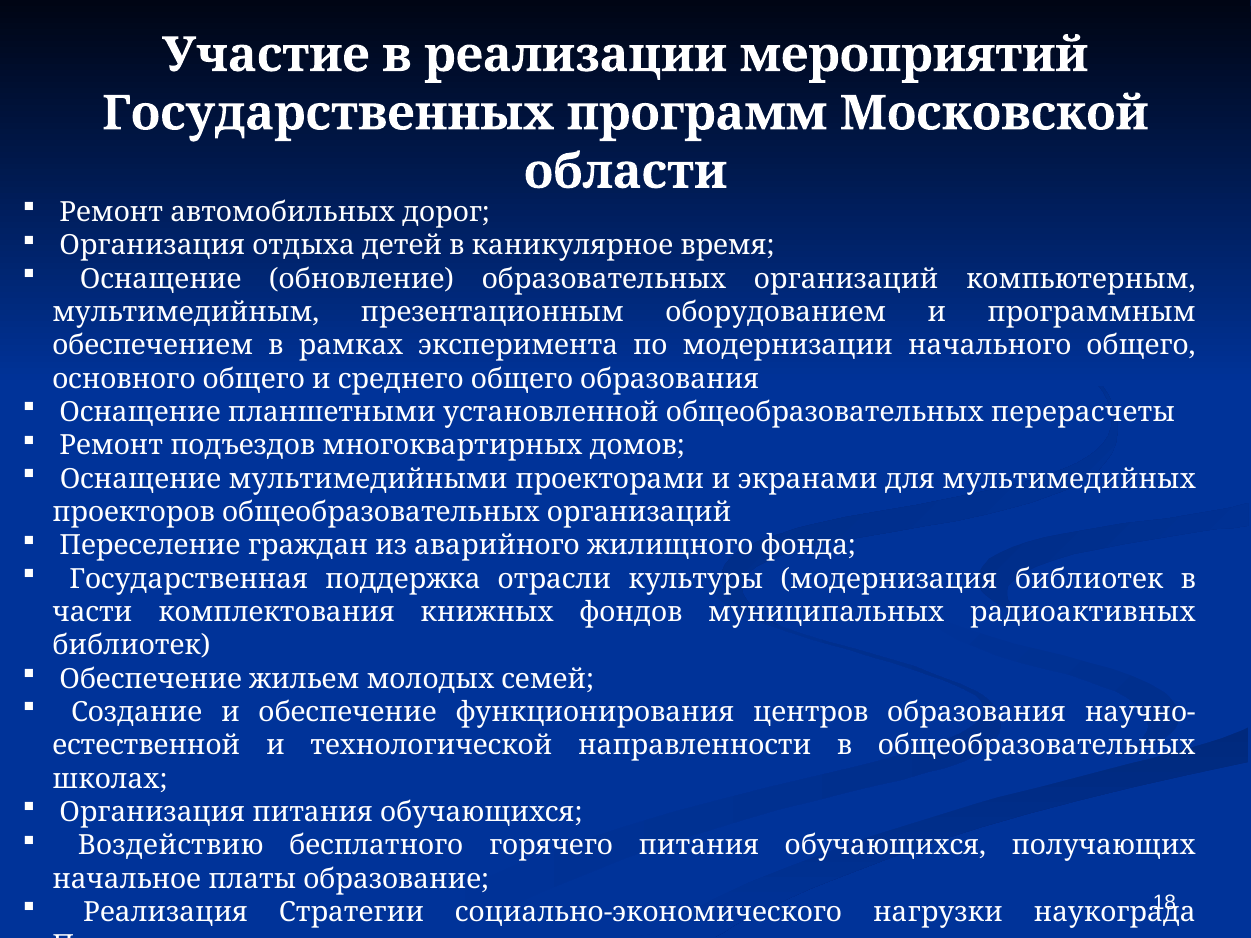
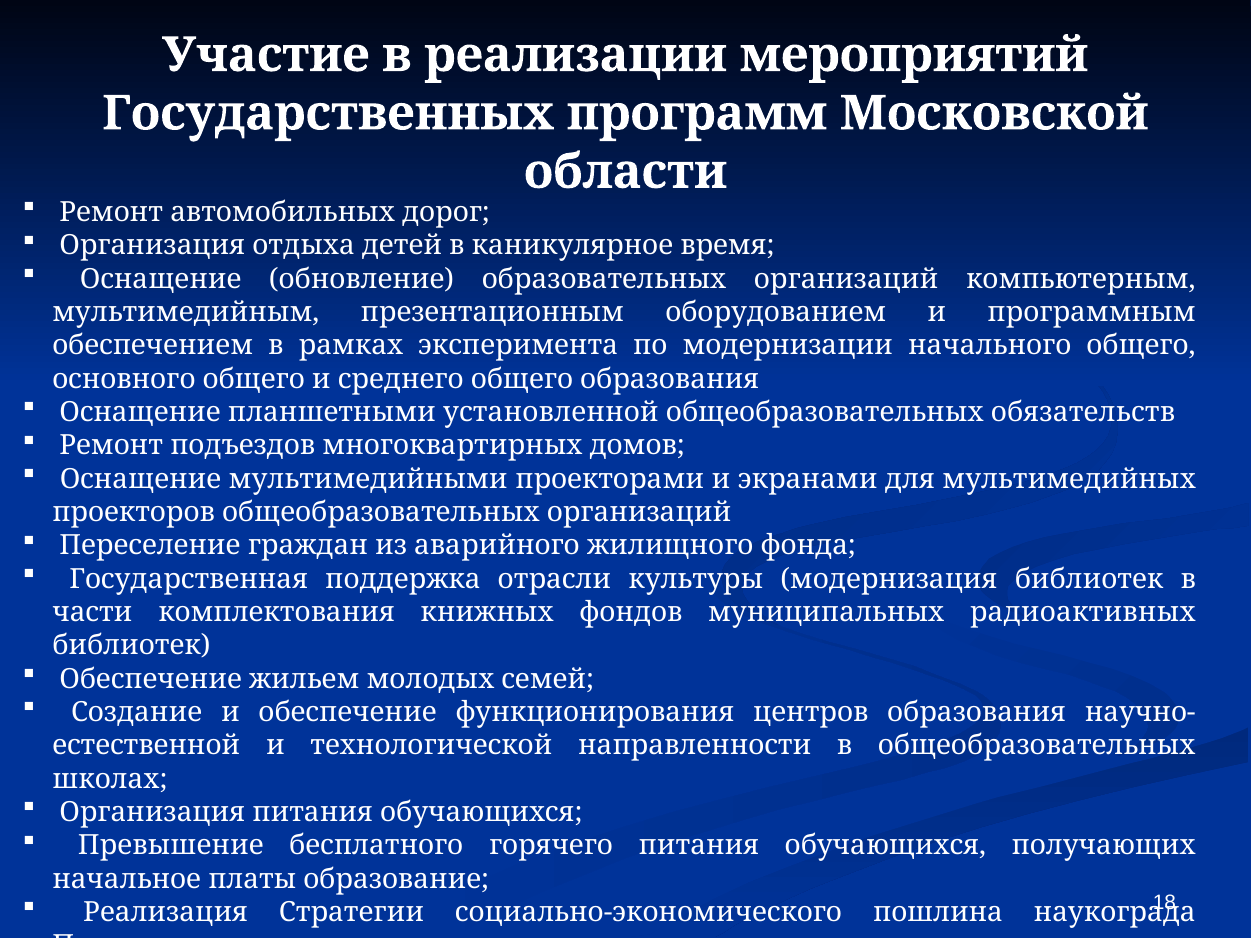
перерасчеты: перерасчеты -> обязательств (1083, 412)
Воздействию: Воздействию -> Превышение (171, 846)
нагрузки: нагрузки -> пошлина (938, 913)
